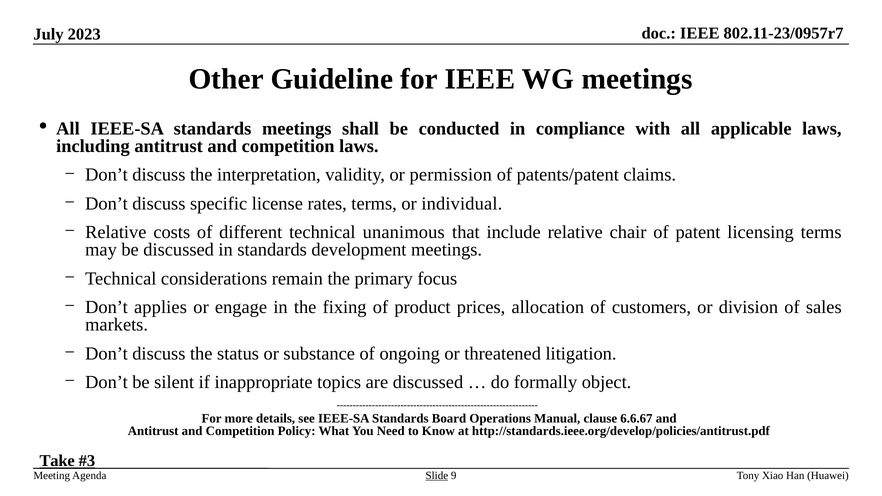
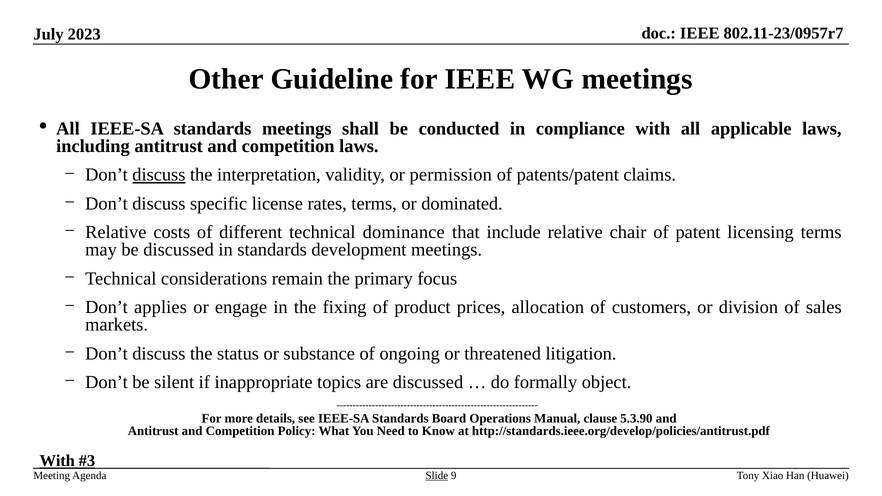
discuss underline: none -> present (159, 175)
individual: individual -> dominated (462, 204)
unanimous: unanimous -> dominance (404, 232)
6.6.67: 6.6.67 -> 5.3.90 (636, 419)
Take: Take -> With (57, 461)
